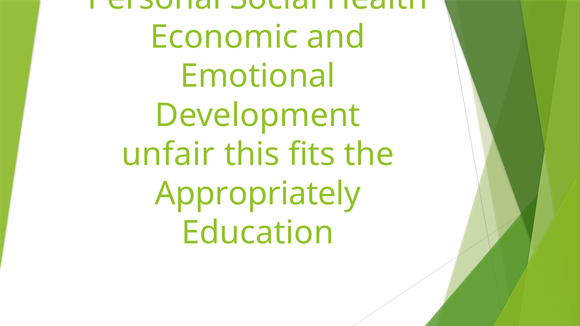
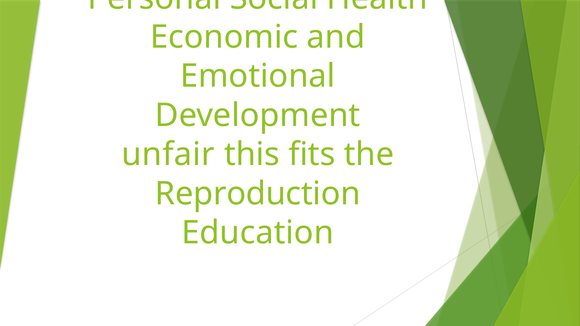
Appropriately: Appropriately -> Reproduction (258, 194)
